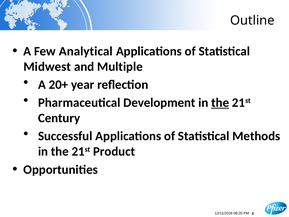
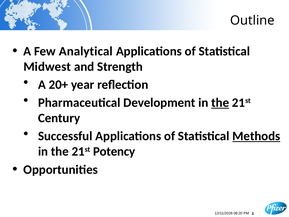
Multiple: Multiple -> Strength (120, 67)
Methods underline: none -> present (256, 136)
Product: Product -> Potency (114, 151)
